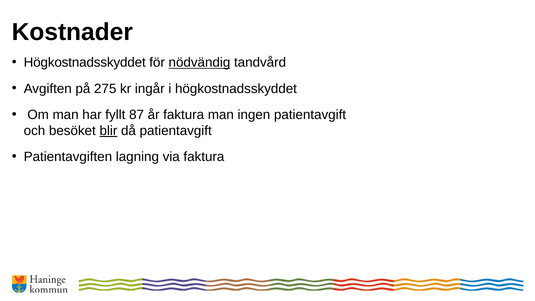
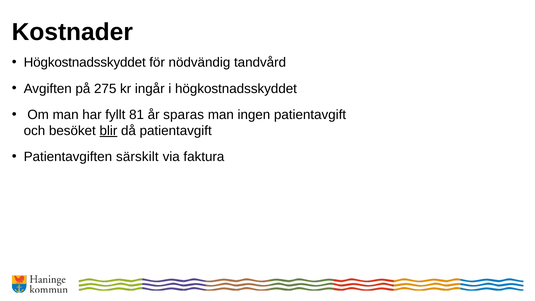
nödvändig underline: present -> none (199, 63)
87: 87 -> 81 (137, 115)
år faktura: faktura -> sparas (184, 115)
lagning: lagning -> särskilt (137, 157)
